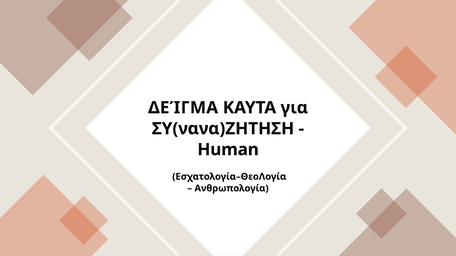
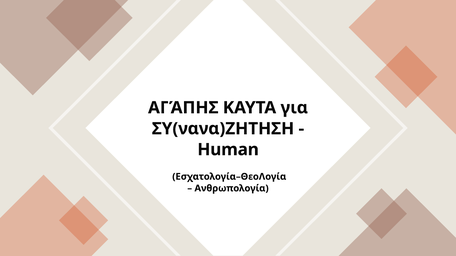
ΔΕΊΓΜΑ: ΔΕΊΓΜΑ -> ΑΓΆΠΗΣ (183, 108)
